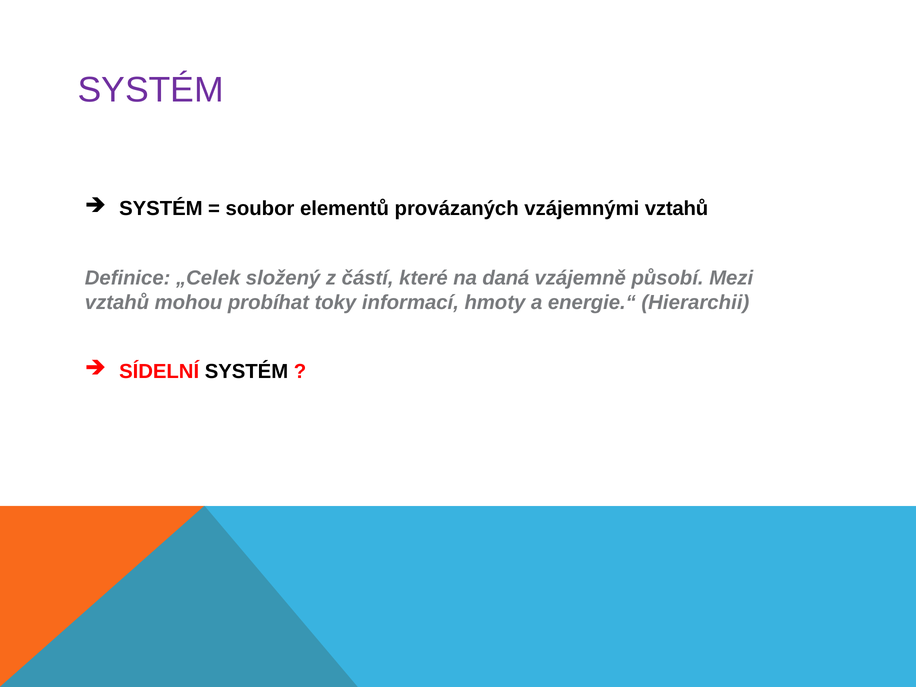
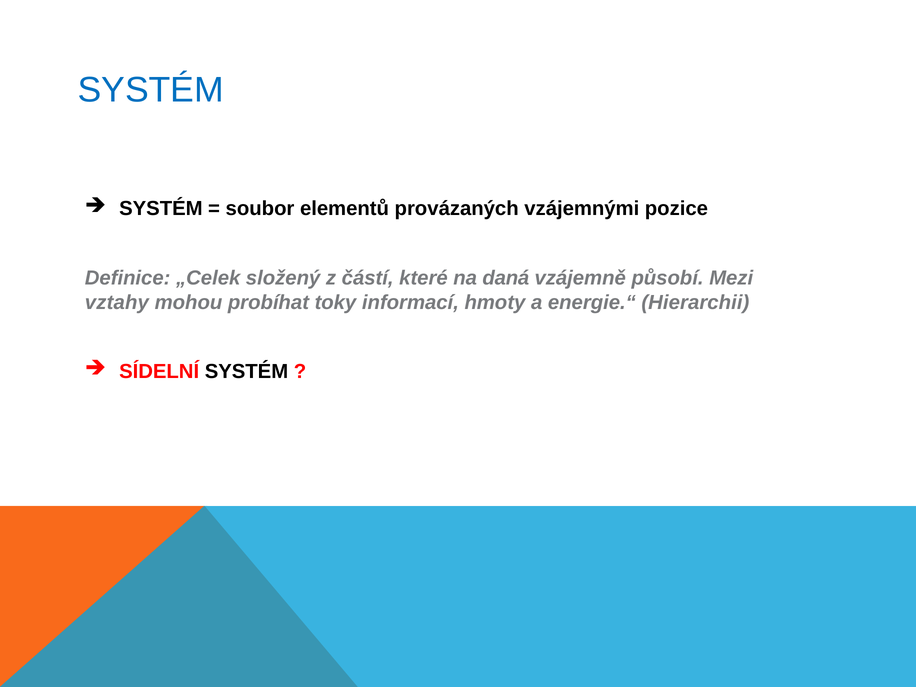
SYSTÉM colour: purple -> blue (151, 90)
vzájemnými vztahů: vztahů -> pozice (676, 209)
vztahů: vztahů -> vztahy (117, 302)
